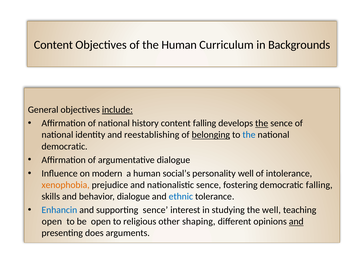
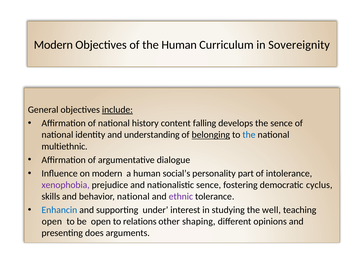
Content: Content -> Modern (53, 45)
Backgrounds: Backgrounds -> Sovereignity (299, 45)
the underline: present -> none (262, 123)
reestablishing: reestablishing -> understanding (152, 135)
democratic: democratic -> multiethnic (65, 146)
personality well: well -> part (246, 173)
xenophobia colour: orange -> purple (66, 185)
democratic falling: falling -> cyclus (319, 185)
behavior dialogue: dialogue -> national (133, 196)
ethnic colour: blue -> purple (181, 196)
supporting sence: sence -> under (155, 210)
religious: religious -> relations (140, 222)
and underline: present -> none (296, 222)
